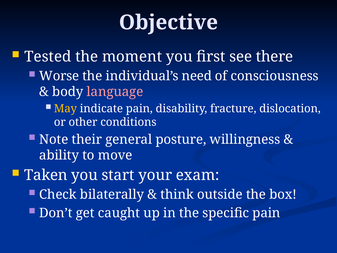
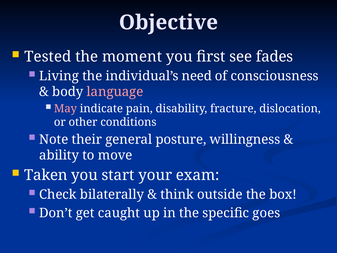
there: there -> fades (275, 57)
Worse: Worse -> Living (59, 76)
May colour: yellow -> pink (65, 108)
specific pain: pain -> goes (266, 213)
